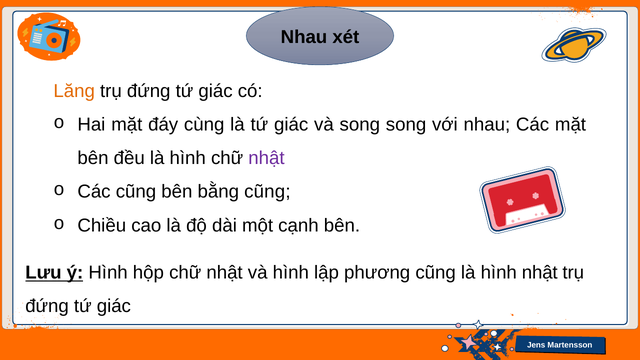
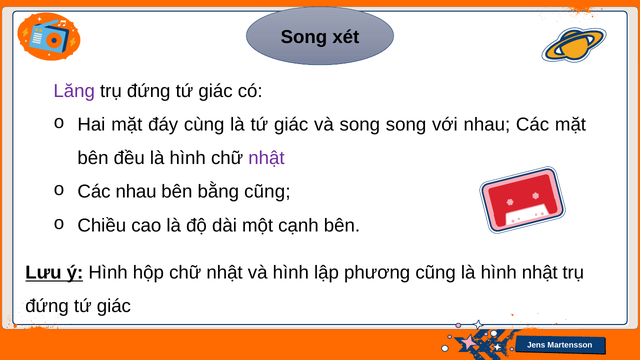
Nhau: Nhau -> Song (304, 37)
Lăng colour: orange -> purple (74, 91)
Các cũng: cũng -> nhau (136, 192)
